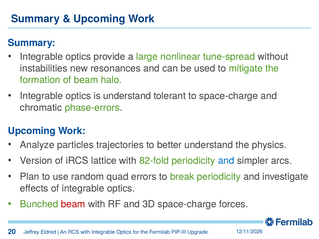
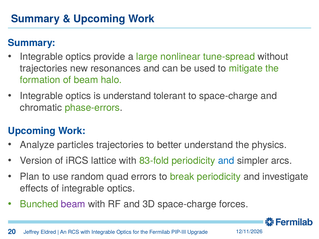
instabilities: instabilities -> trajectories (44, 68)
82-fold: 82-fold -> 83-fold (154, 161)
beam colour: red -> purple (73, 204)
